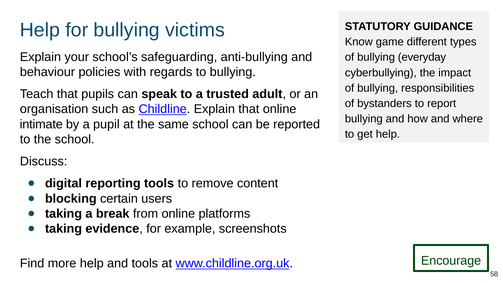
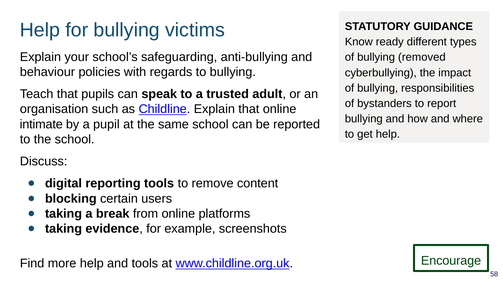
game: game -> ready (390, 42)
everyday: everyday -> removed (422, 57)
